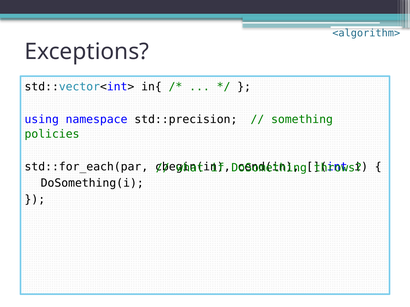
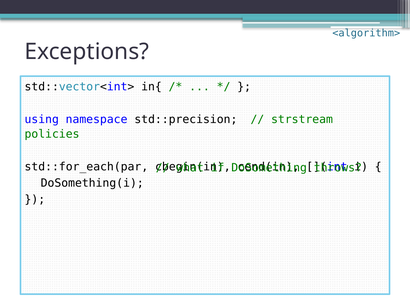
something: something -> strstream (302, 120)
